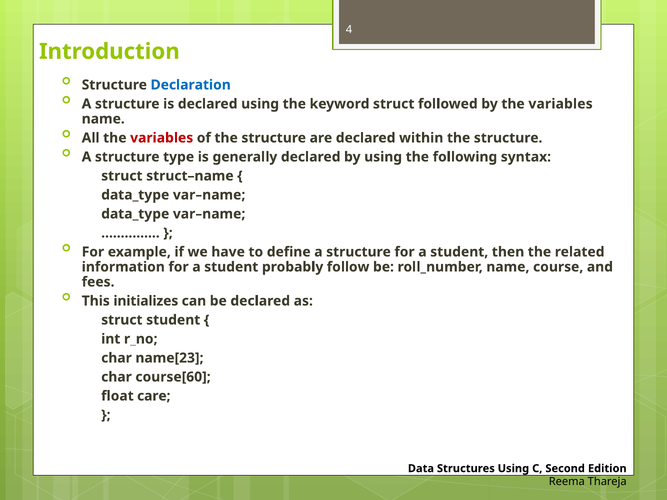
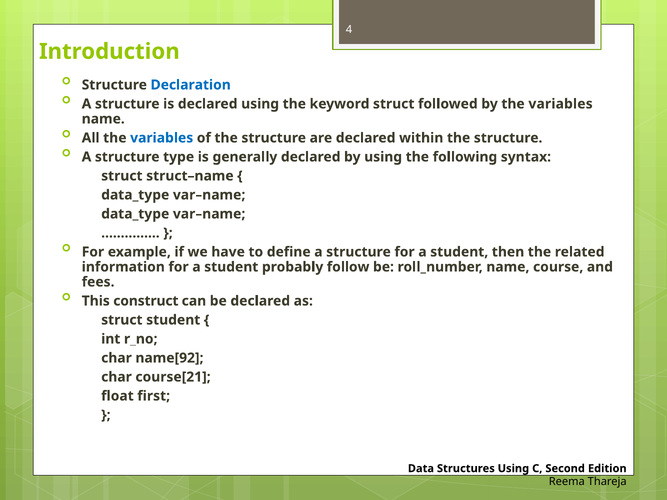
variables colour: red -> blue (162, 138)
initializes: initializes -> construct (146, 301)
name[23: name[23 -> name[92 (169, 358)
course[60: course[60 -> course[21 (173, 377)
care: care -> first (154, 396)
